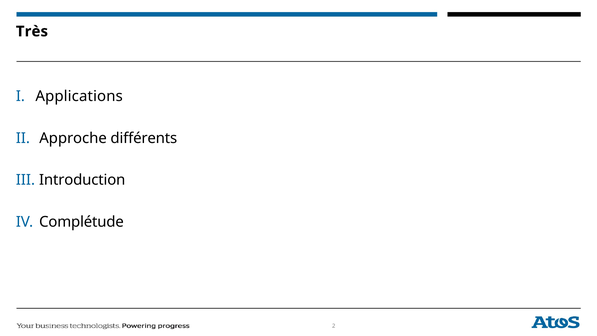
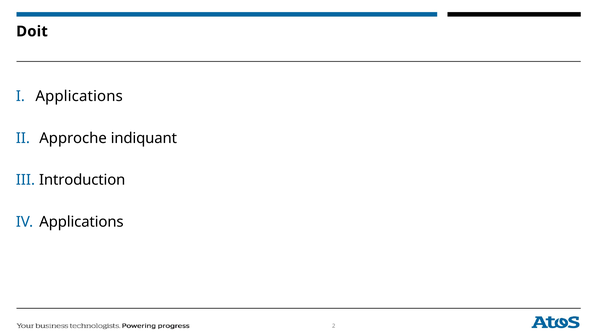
Très: Très -> Doit (32, 31)
différents: différents -> indiquant (144, 138)
Complétude: Complétude -> Applications (81, 222)
